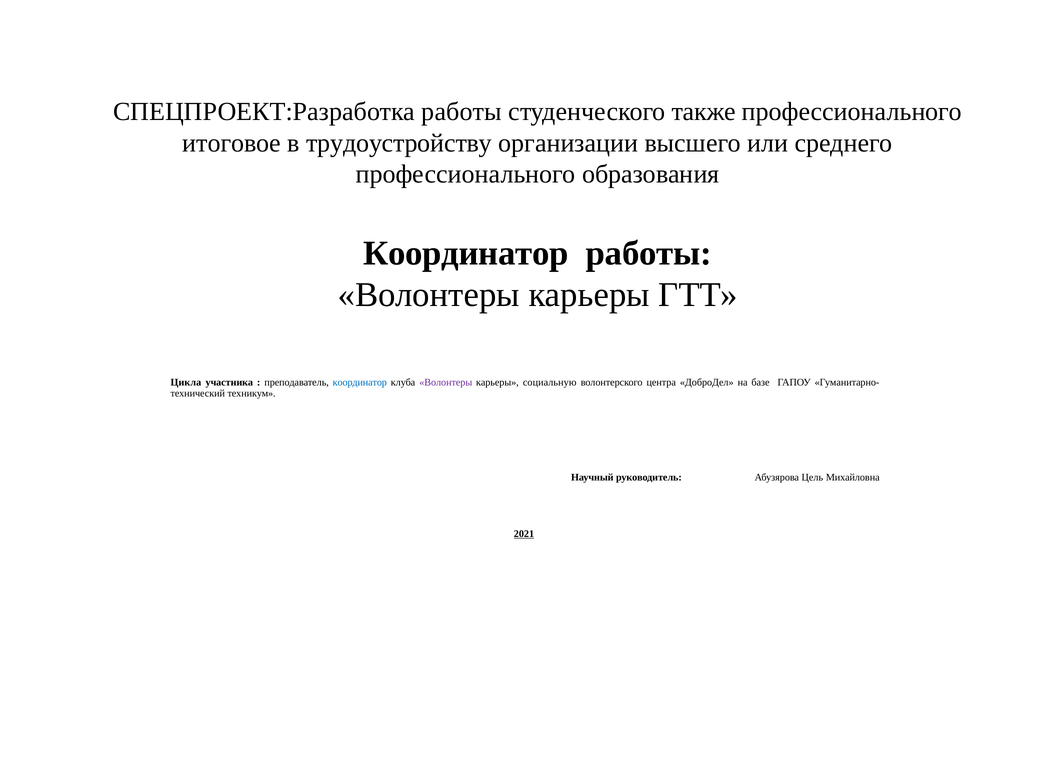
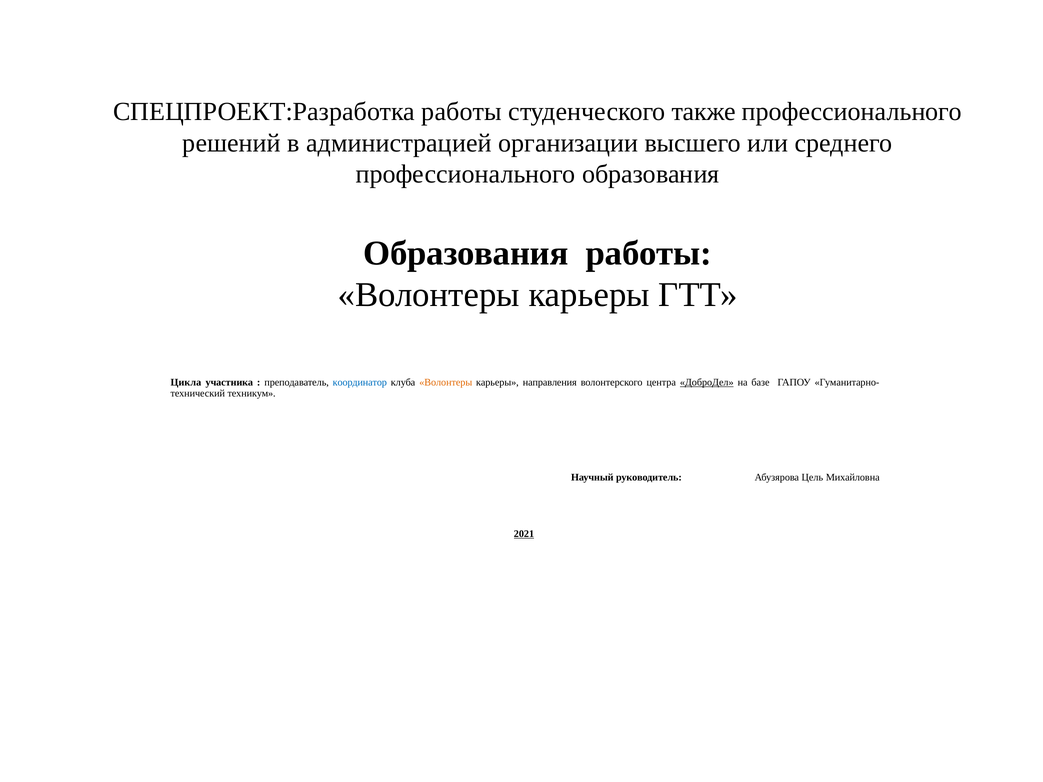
итоговое: итоговое -> решений (232, 143)
трудоустройству: трудоустройству -> администрацией (399, 143)
Координатор: Координатор -> Образования (466, 253)
Волонтеры colour: purple -> orange (446, 383)
социальную: социальную -> направления (550, 383)
ДоброДел underline: none -> present (707, 383)
